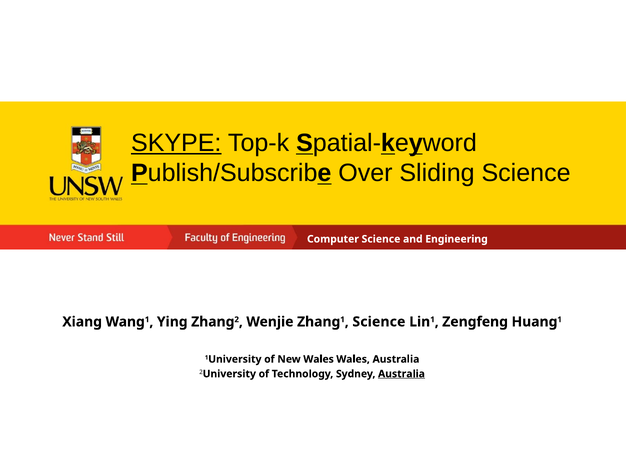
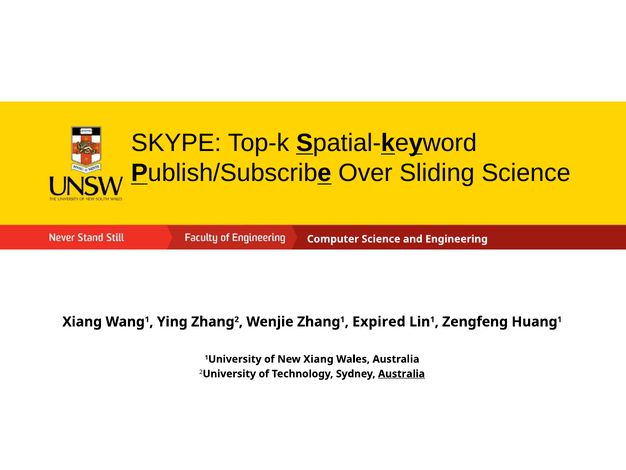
SKYPE underline: present -> none (176, 143)
Zhang1 Science: Science -> Expired (379, 321)
New Wales: Wales -> Xiang (318, 359)
